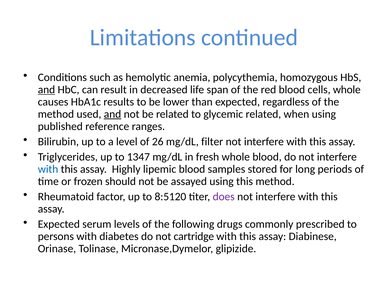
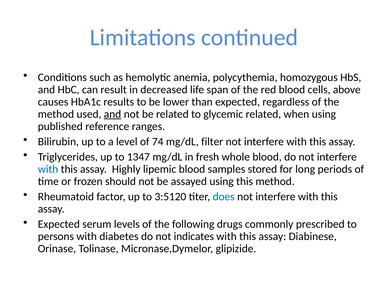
and underline: present -> none (46, 90)
cells whole: whole -> above (347, 90)
26: 26 -> 74 (158, 142)
8:5120: 8:5120 -> 3:5120 (170, 197)
does colour: purple -> blue (224, 197)
cartridge: cartridge -> indicates (194, 236)
